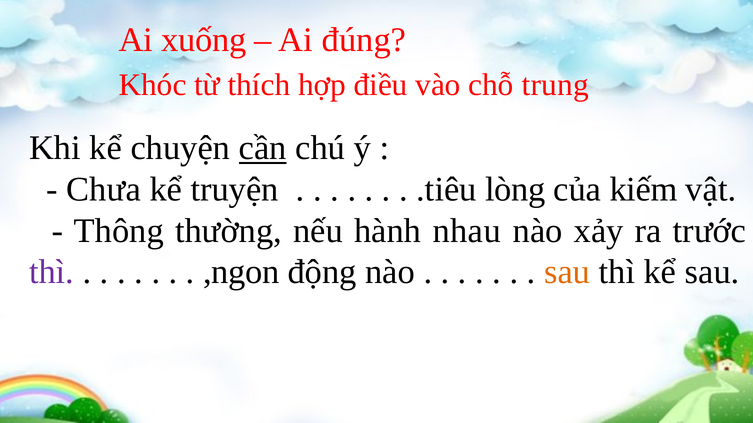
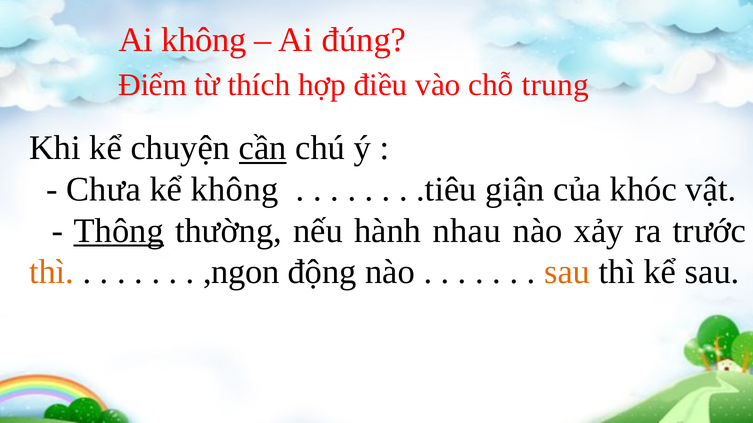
Ai xuống: xuống -> không (204, 40)
Khóc: Khóc -> Điểm (153, 85)
kể truyện: truyện -> không (235, 190)
lòng: lòng -> giận (515, 190)
kiếm: kiếm -> khóc (643, 190)
Thông underline: none -> present (119, 231)
thì colour: purple -> orange (52, 272)
